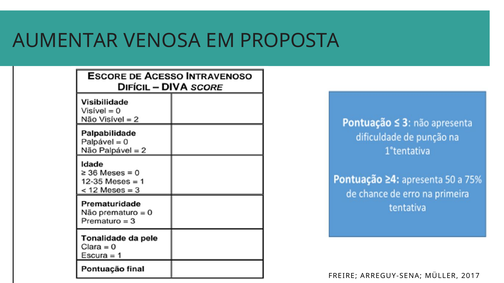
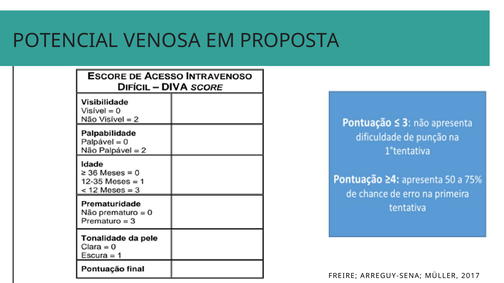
AUMENTAR: AUMENTAR -> POTENCIAL (65, 41)
